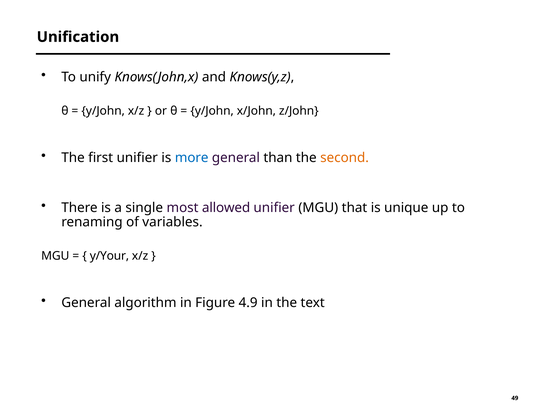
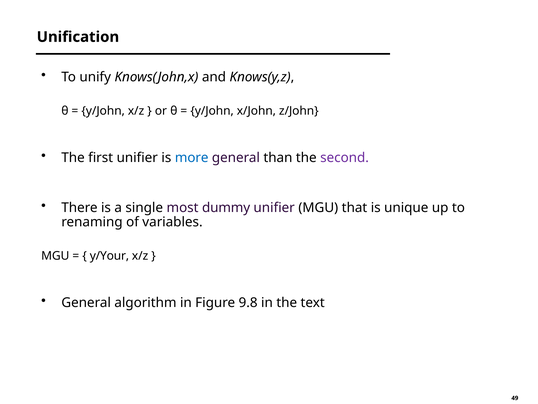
second colour: orange -> purple (345, 158)
allowed: allowed -> dummy (226, 207)
4.9: 4.9 -> 9.8 (248, 302)
